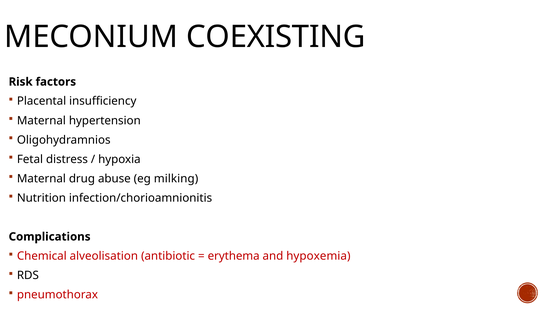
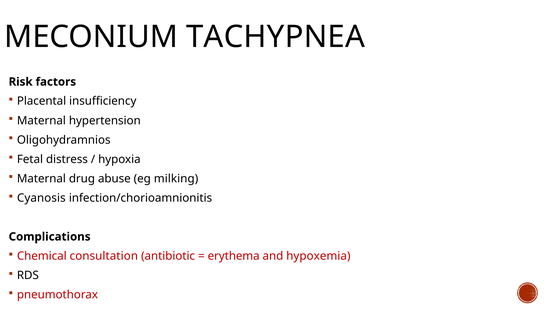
COEXISTING: COEXISTING -> TACHYPNEA (276, 37)
Nutrition: Nutrition -> Cyanosis (41, 198)
alveolisation: alveolisation -> consultation (104, 256)
